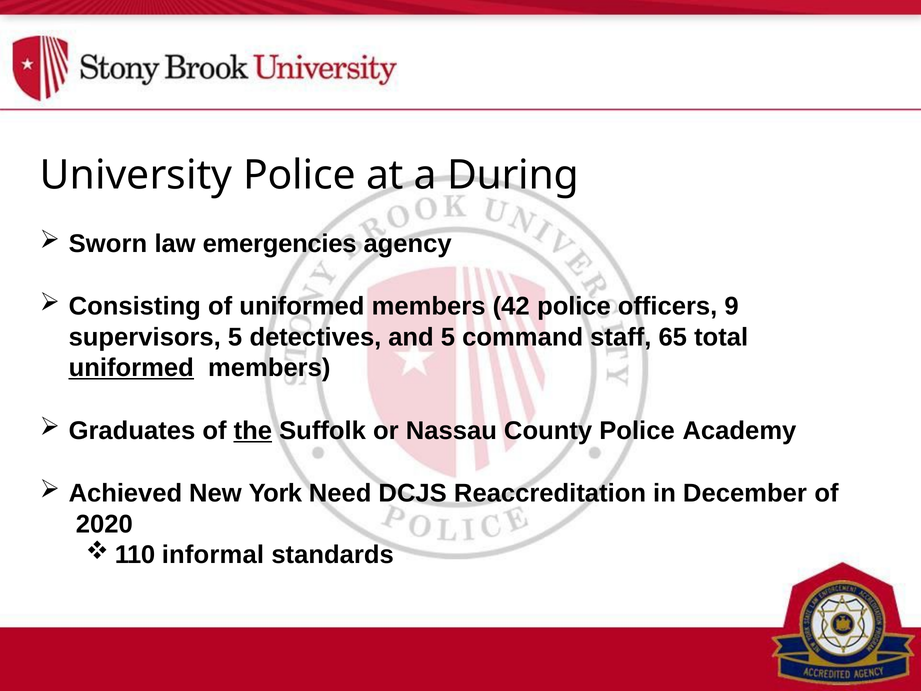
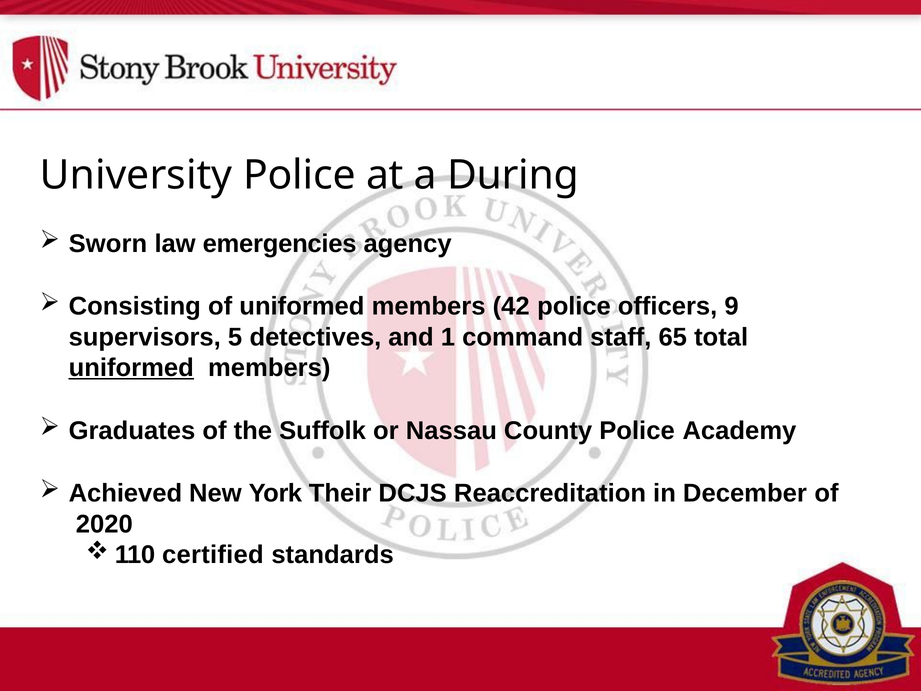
and 5: 5 -> 1 (448, 337)
the underline: present -> none (253, 431)
Need: Need -> Their (340, 493)
informal: informal -> certified (213, 555)
